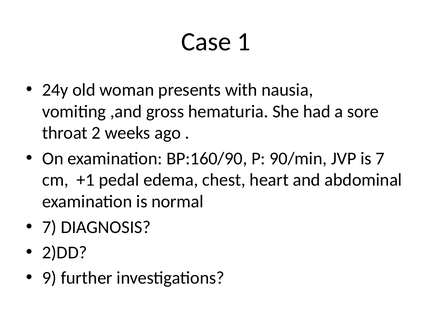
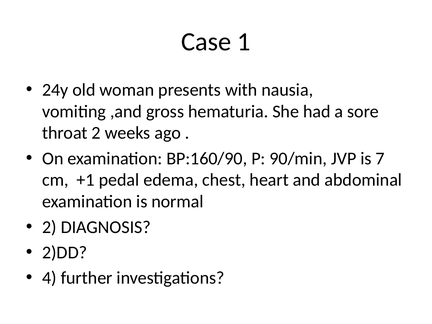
7: 7 -> 2 (49, 227)
9: 9 -> 4 (49, 278)
